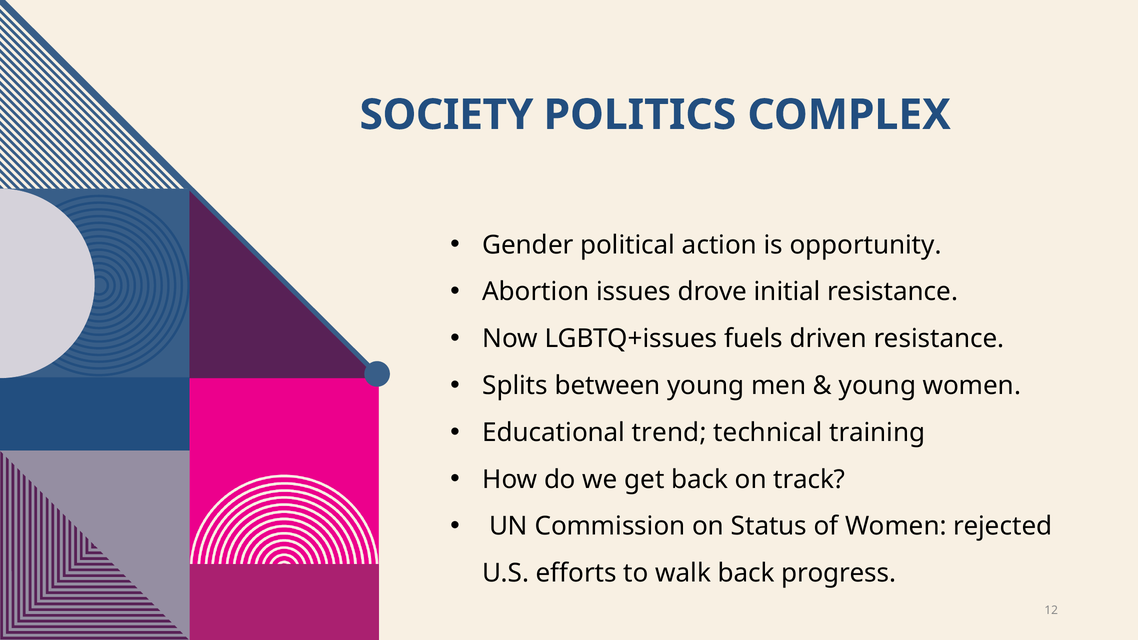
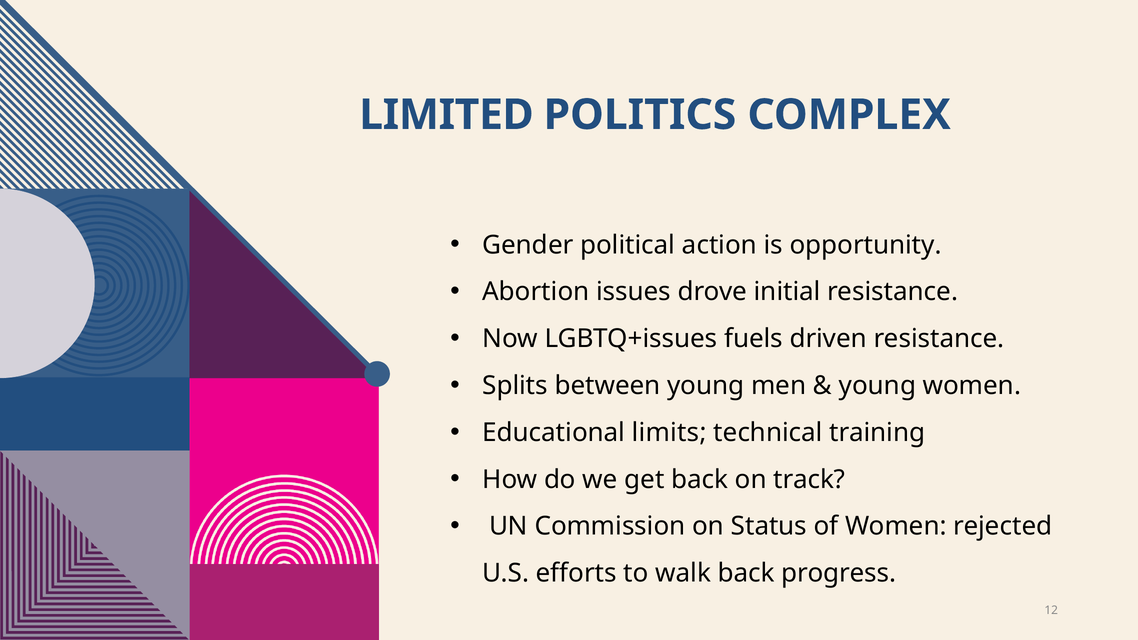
SOCIETY: SOCIETY -> LIMITED (446, 115)
trend: trend -> limits (669, 433)
